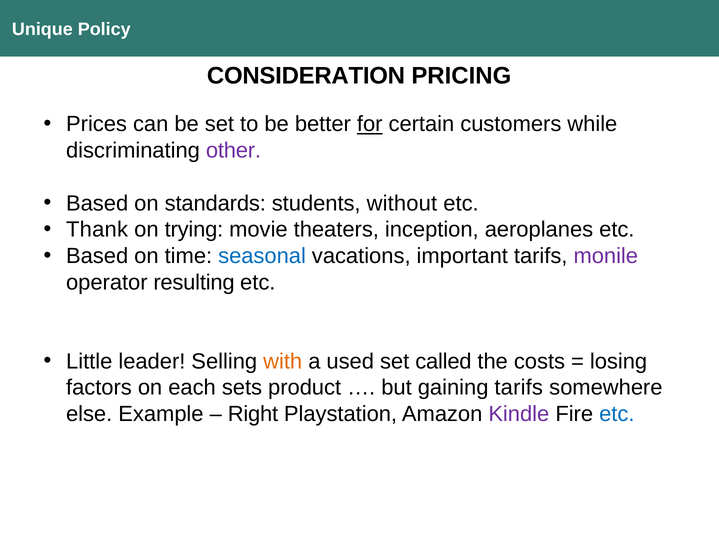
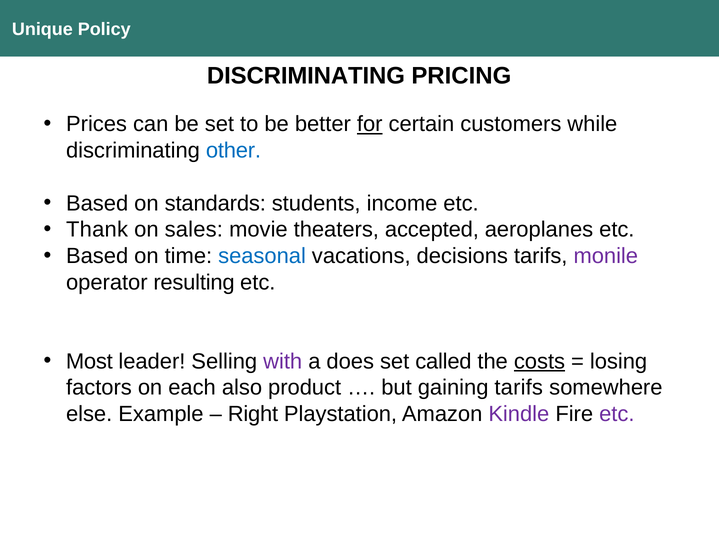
CONSIDERATION: CONSIDERATION -> DISCRIMINATING (306, 76)
other colour: purple -> blue (233, 151)
without: without -> income (402, 203)
trying: trying -> sales (194, 230)
inception: inception -> accepted (432, 230)
important: important -> decisions (462, 256)
Little: Little -> Most (89, 361)
with colour: orange -> purple (283, 361)
used: used -> does (350, 361)
costs underline: none -> present (539, 361)
sets: sets -> also (242, 388)
etc colour: blue -> purple (617, 414)
